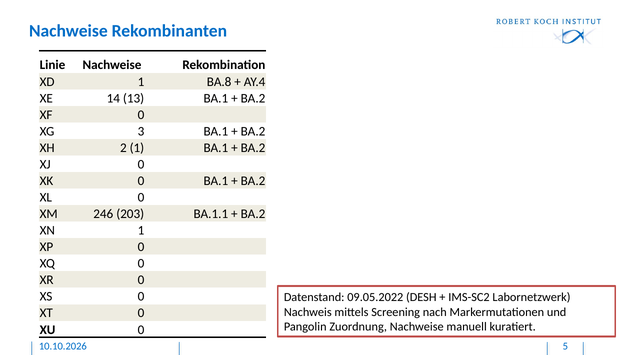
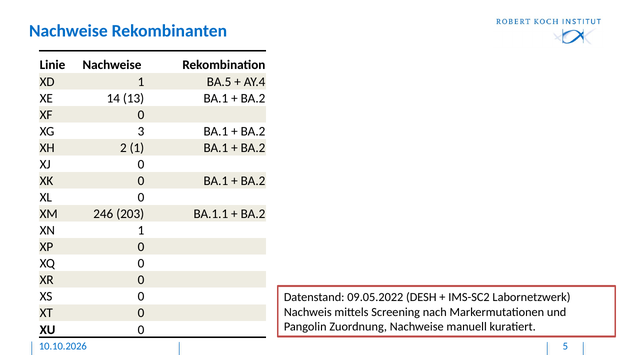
BA.8: BA.8 -> BA.5 (219, 82)
